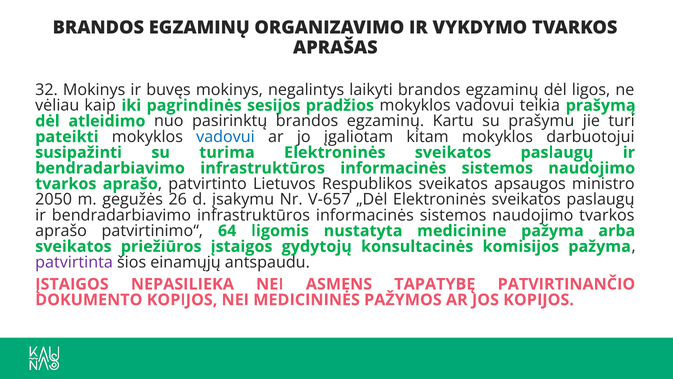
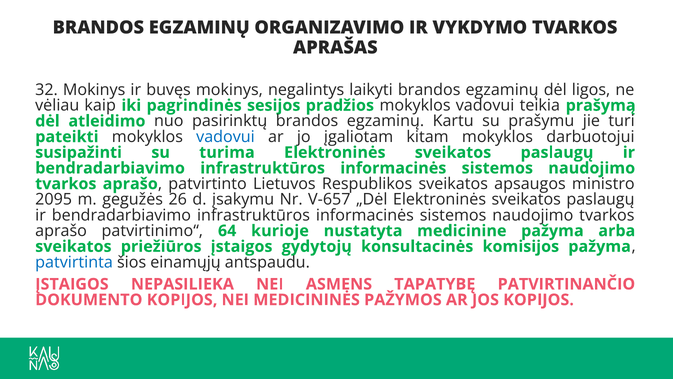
2050: 2050 -> 2095 (54, 199)
ligomis: ligomis -> kurioje (280, 231)
patvirtinta colour: purple -> blue (74, 262)
